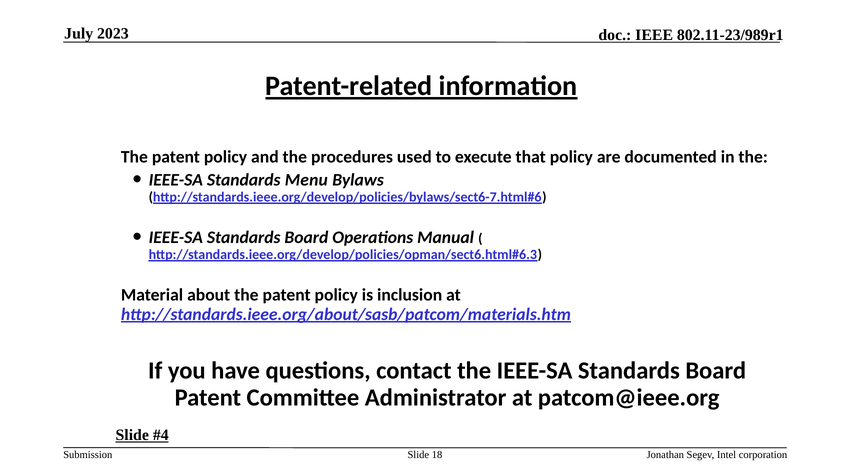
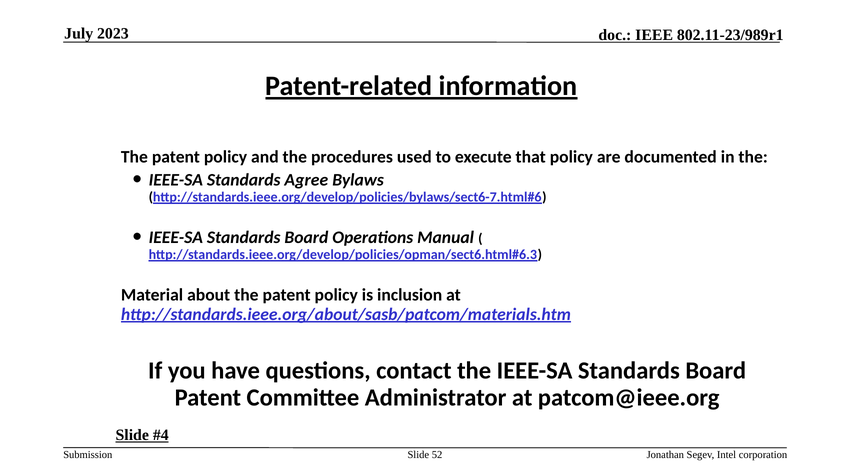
Menu: Menu -> Agree (306, 180)
18: 18 -> 52 (437, 455)
